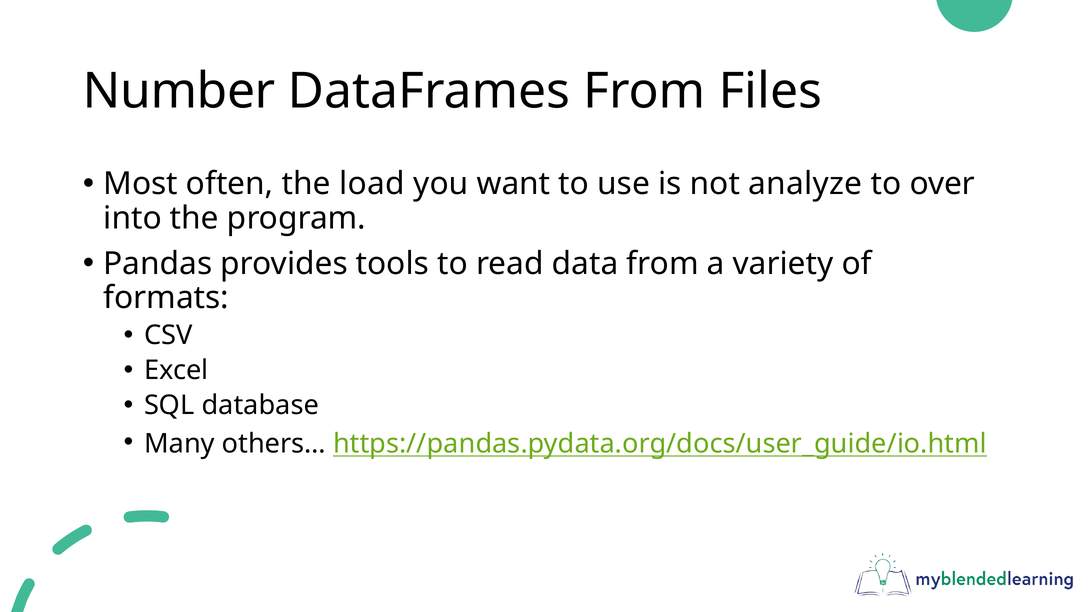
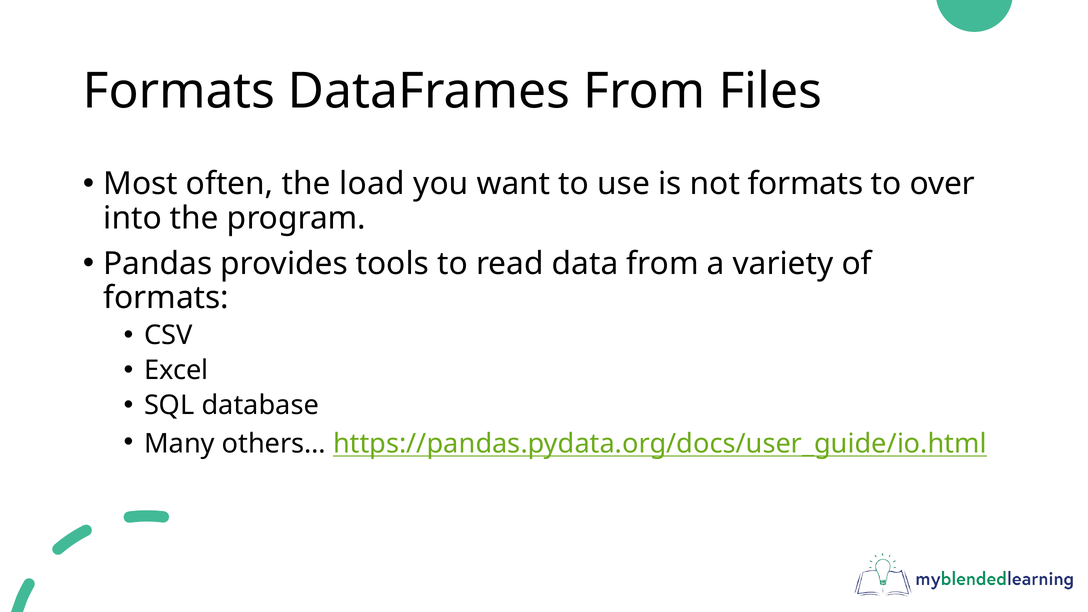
Number: Number -> Formats (179, 91)
not analyze: analyze -> formats (806, 184)
